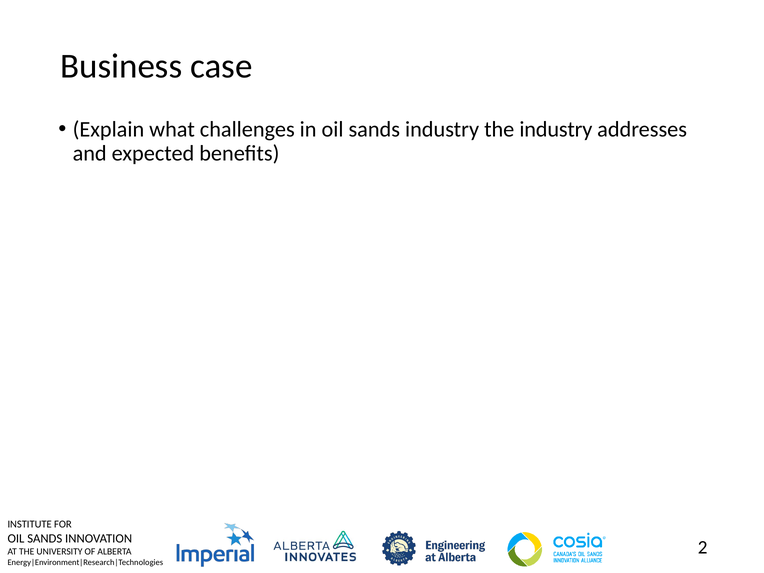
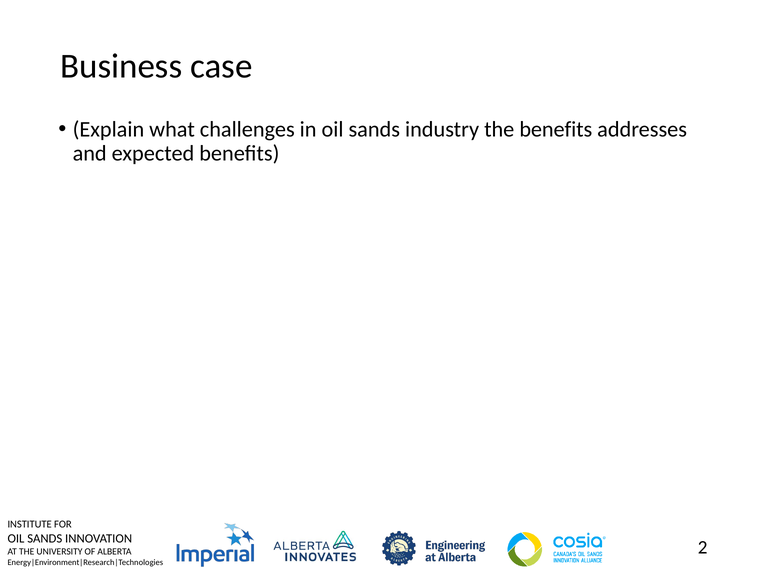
the industry: industry -> benefits (556, 130)
